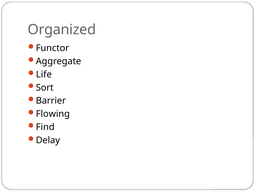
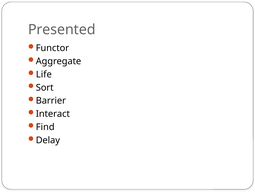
Organized: Organized -> Presented (62, 29)
Flowing: Flowing -> Interact (53, 113)
